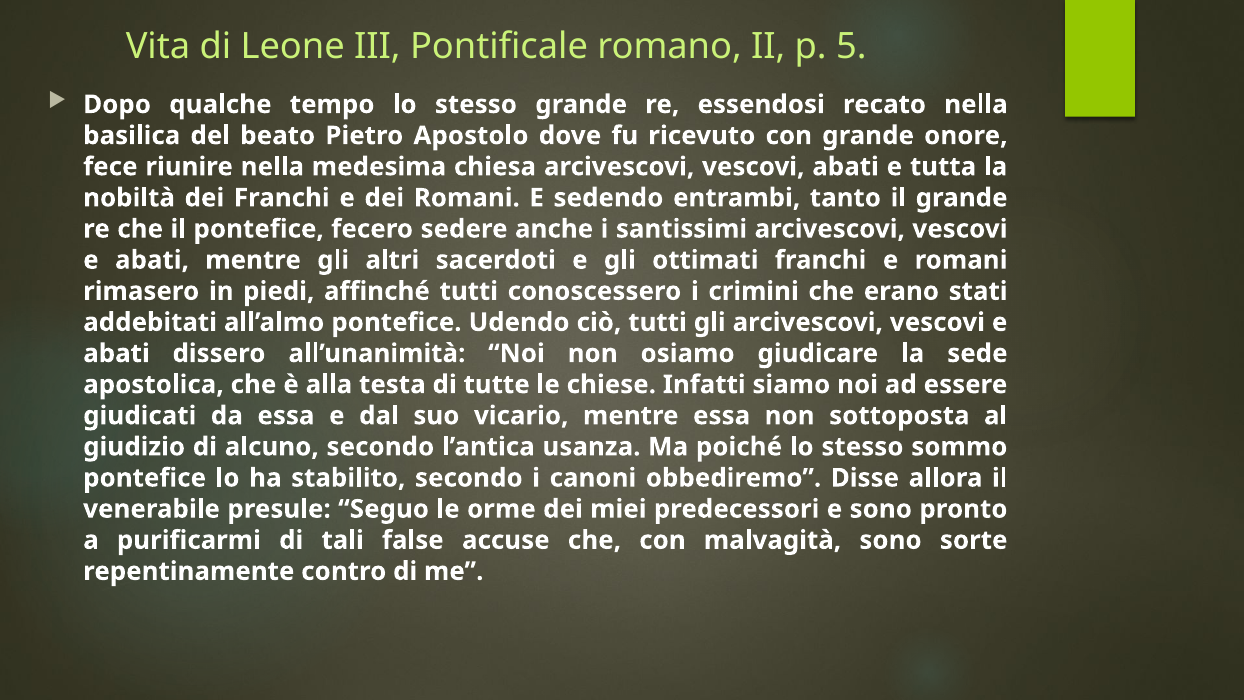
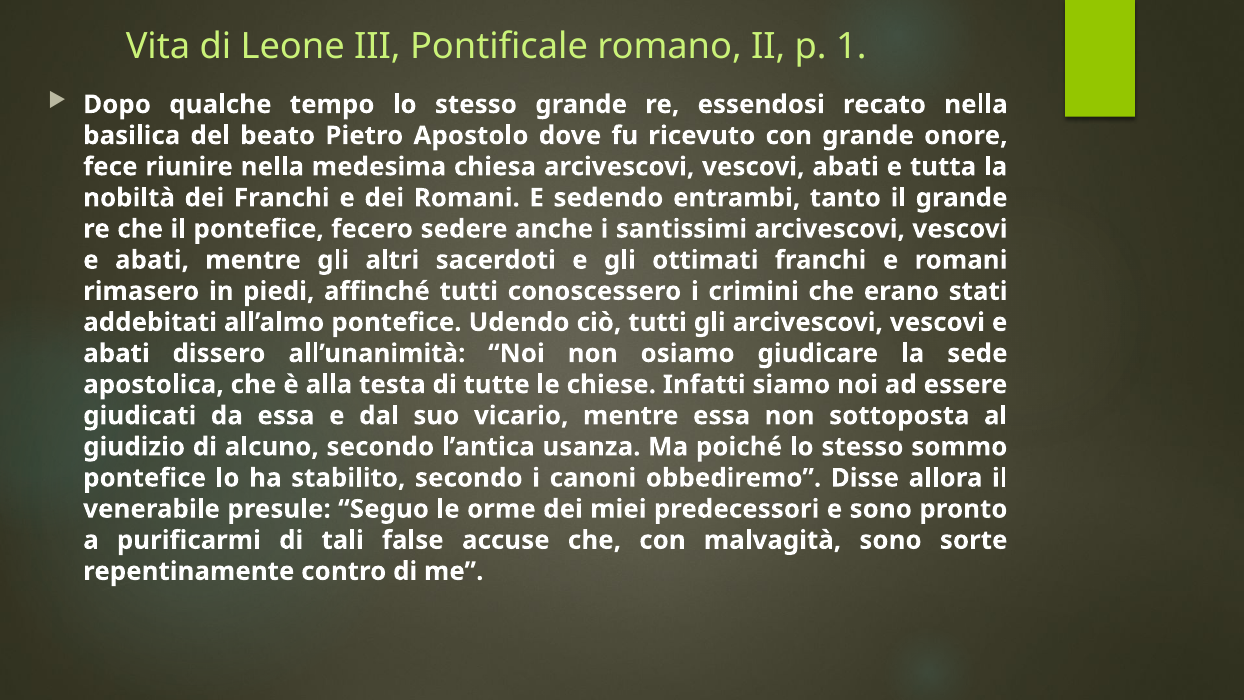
5: 5 -> 1 (851, 46)
